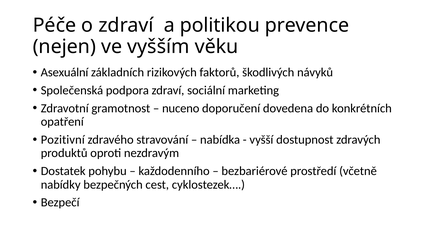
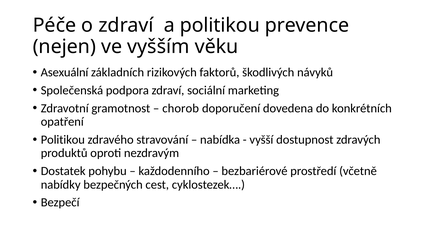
nuceno: nuceno -> chorob (181, 108)
Pozitivní: Pozitivní -> Politikou (63, 140)
